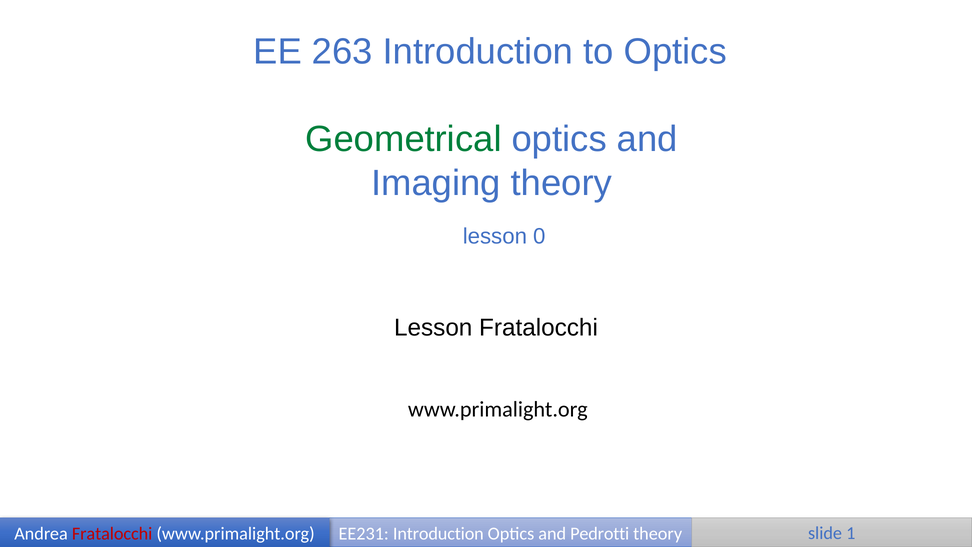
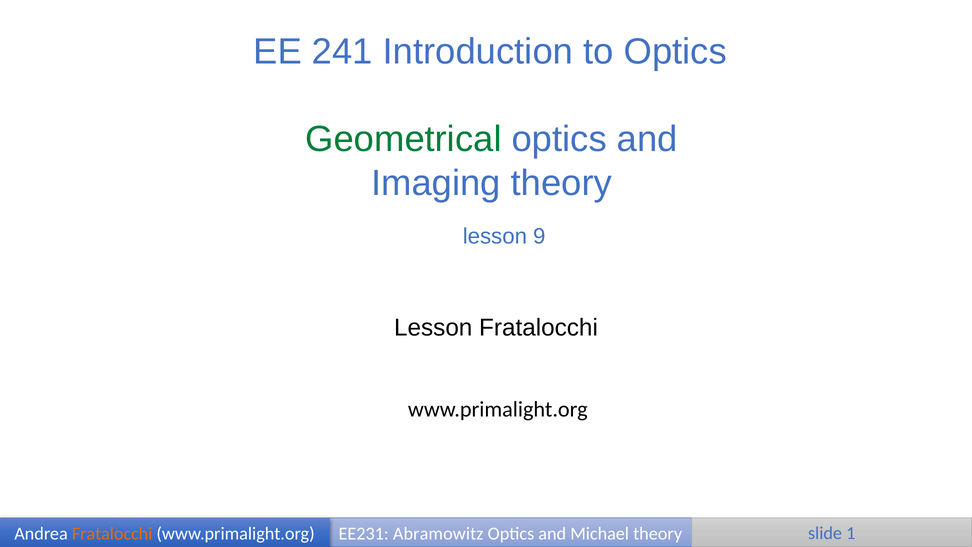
263: 263 -> 241 (342, 52)
0: 0 -> 9 (539, 236)
Fratalocchi colour: red -> orange (112, 533)
Introduction: Introduction -> Abramowitz (438, 533)
Pedrotti: Pedrotti -> Michael (600, 533)
